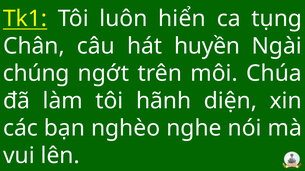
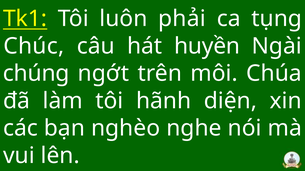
hiển: hiển -> phải (182, 19)
Chân: Chân -> Chúc (34, 46)
